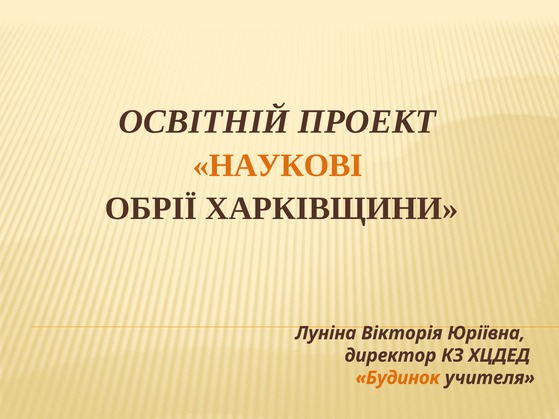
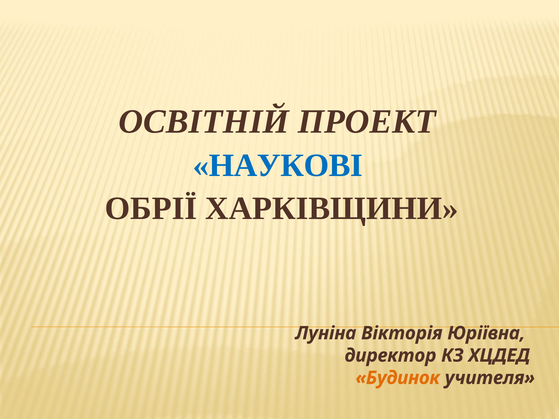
НАУКОВІ colour: orange -> blue (278, 166)
